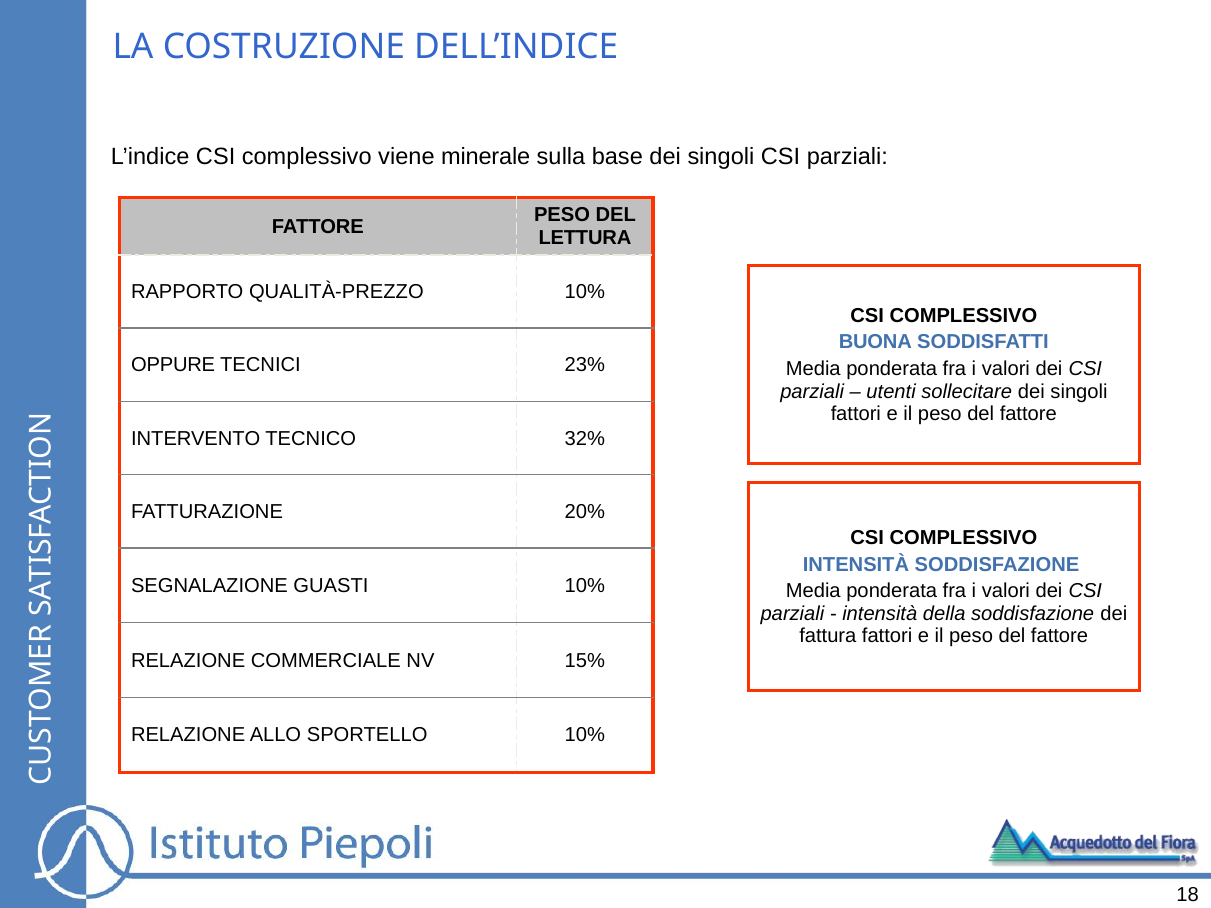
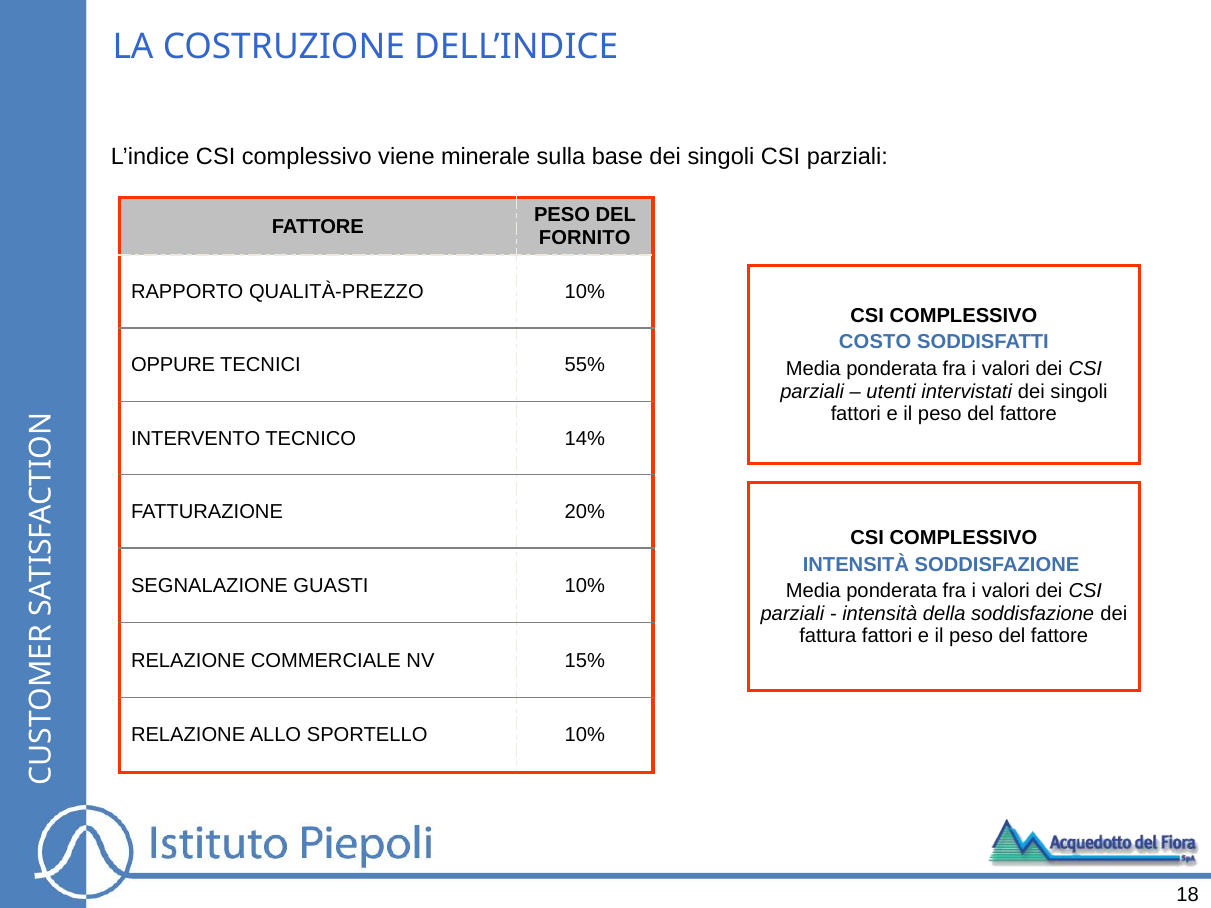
LETTURA: LETTURA -> FORNITO (585, 238)
BUONA: BUONA -> COSTO (875, 342)
23%: 23% -> 55% (585, 365)
sollecitare: sollecitare -> intervistati (967, 392)
32%: 32% -> 14% (585, 439)
